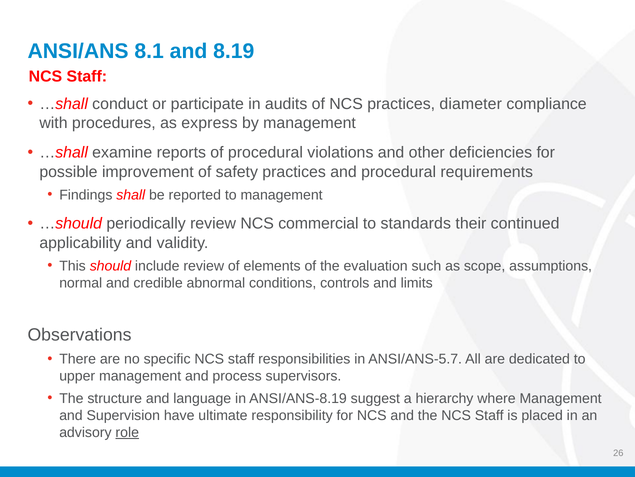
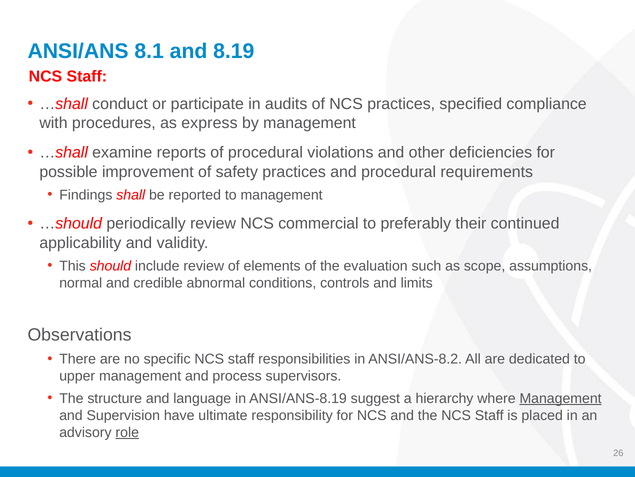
diameter: diameter -> specified (471, 104)
standards: standards -> preferably (416, 223)
ANSI/ANS-5.7: ANSI/ANS-5.7 -> ANSI/ANS-8.2 (415, 359)
Management underline: none -> present (561, 398)
